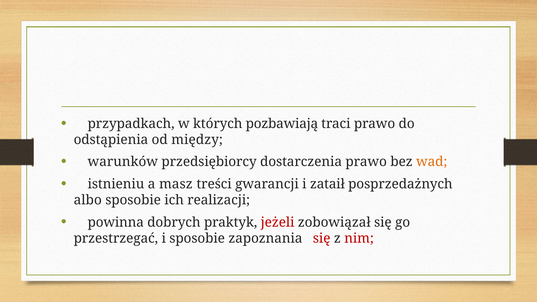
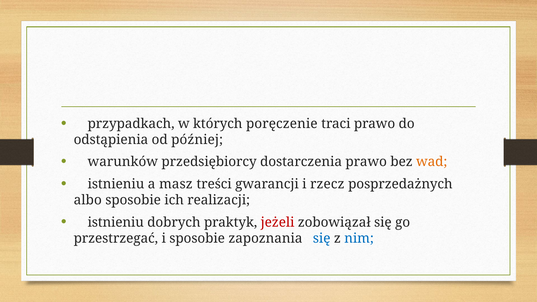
pozbawiają: pozbawiają -> poręczenie (282, 124)
między: między -> później (197, 140)
zataił: zataił -> rzecz (327, 184)
powinna: powinna -> istnieniu (116, 222)
się colour: red -> blue (322, 238)
nim colour: red -> blue (359, 238)
